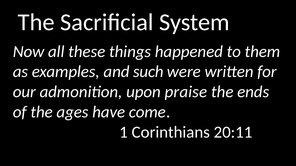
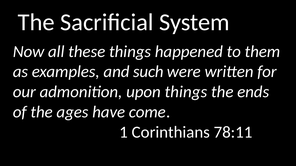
upon praise: praise -> things (186, 92)
20:11: 20:11 -> 78:11 (233, 132)
